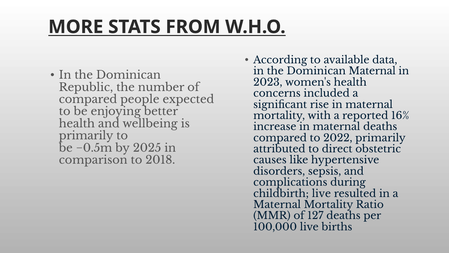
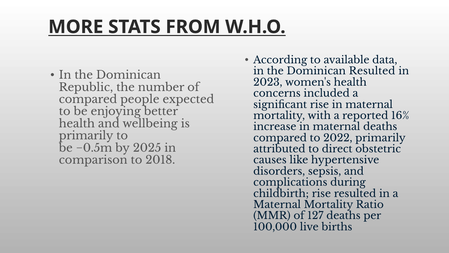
Dominican Maternal: Maternal -> Resulted (372, 71)
childbirth live: live -> rise (321, 193)
